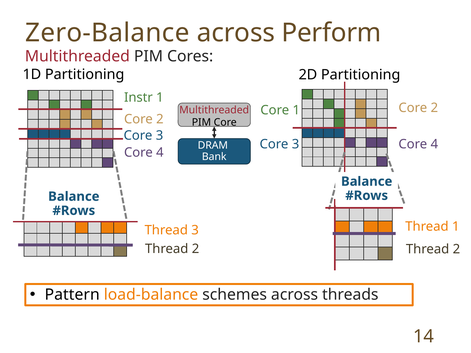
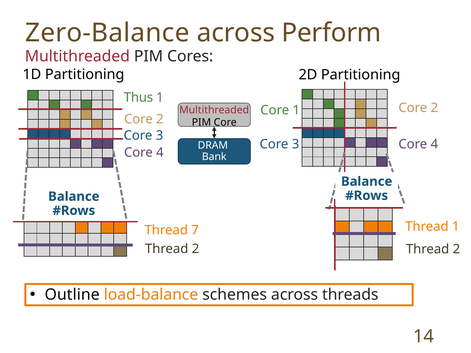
Instr: Instr -> Thus (138, 98)
Thread 3: 3 -> 7 (195, 230)
Pattern: Pattern -> Outline (72, 295)
